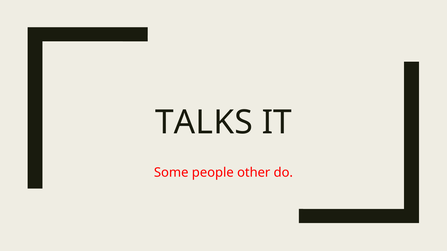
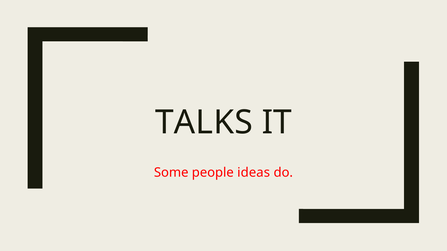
other: other -> ideas (254, 173)
